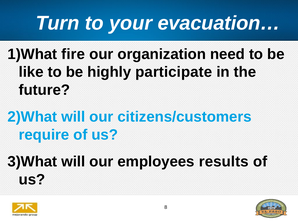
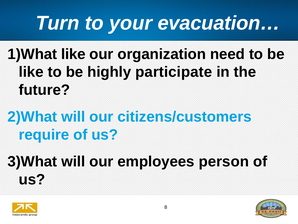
fire: fire -> like (73, 54)
results: results -> person (224, 161)
